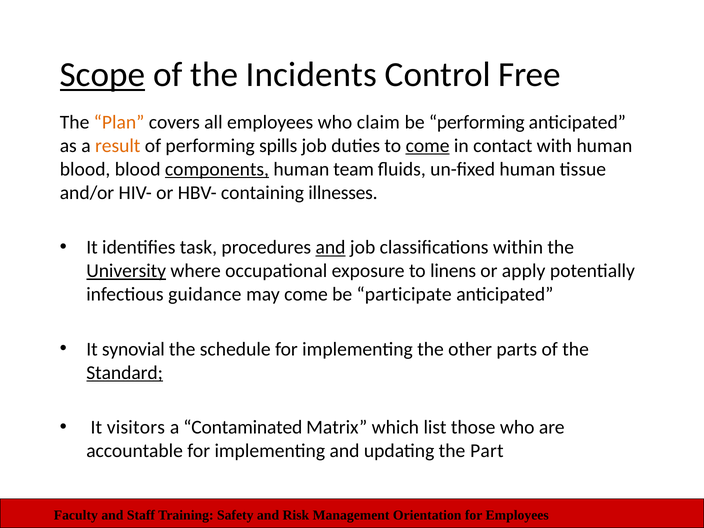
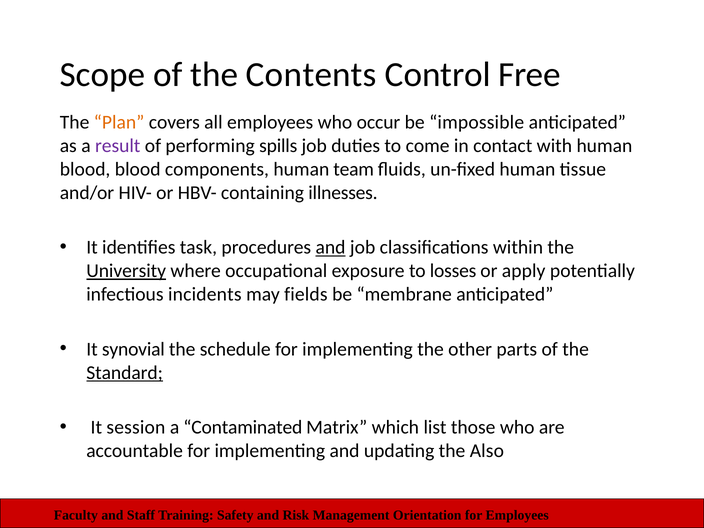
Scope underline: present -> none (103, 75)
Incidents: Incidents -> Contents (311, 75)
claim: claim -> occur (378, 122)
be performing: performing -> impossible (477, 122)
result colour: orange -> purple (118, 146)
come underline: present -> none (428, 146)
components underline: present -> none (217, 169)
linens: linens -> losses (453, 271)
guidance: guidance -> incidents (205, 294)
may come: come -> fields (306, 294)
participate: participate -> membrane (404, 294)
visitors: visitors -> session (136, 427)
Part: Part -> Also (487, 451)
